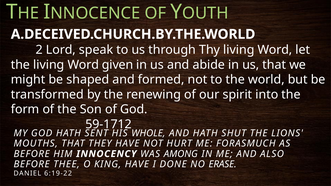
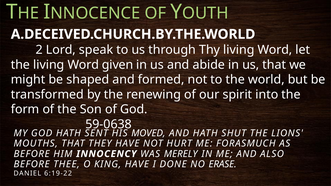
59-1712: 59-1712 -> 59-0638 (109, 124)
WHOLE: WHOLE -> MOVED (148, 133)
AMONG: AMONG -> MERELY (181, 154)
